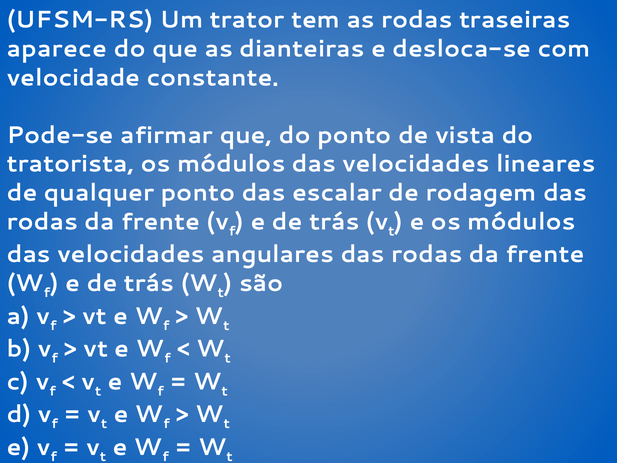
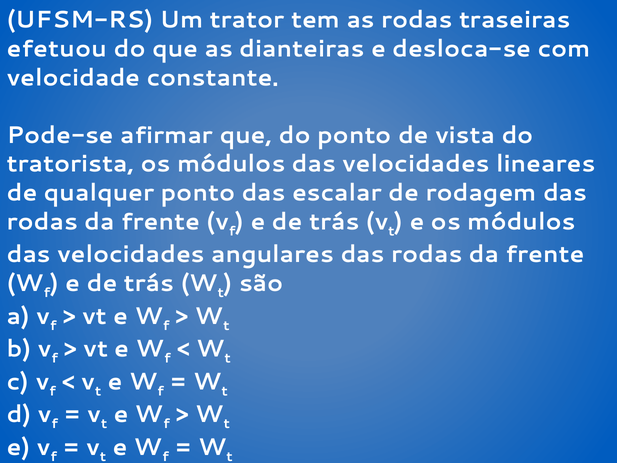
aparece: aparece -> efetuou (57, 49)
